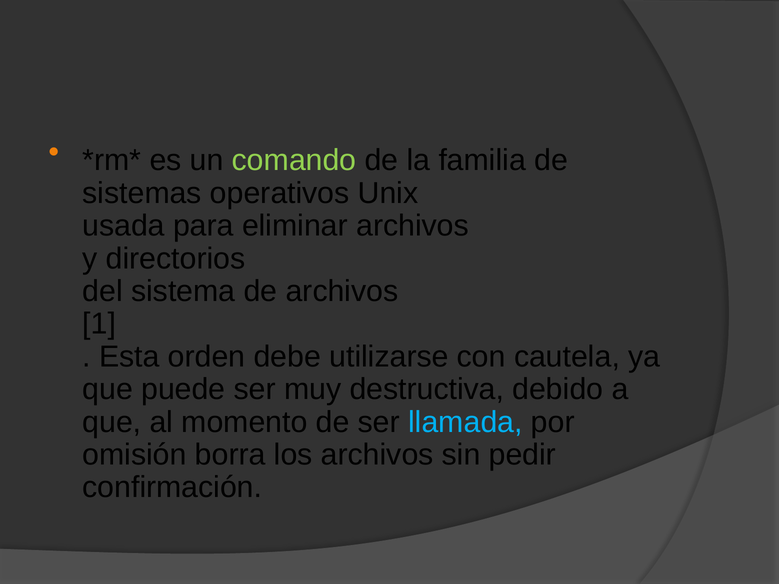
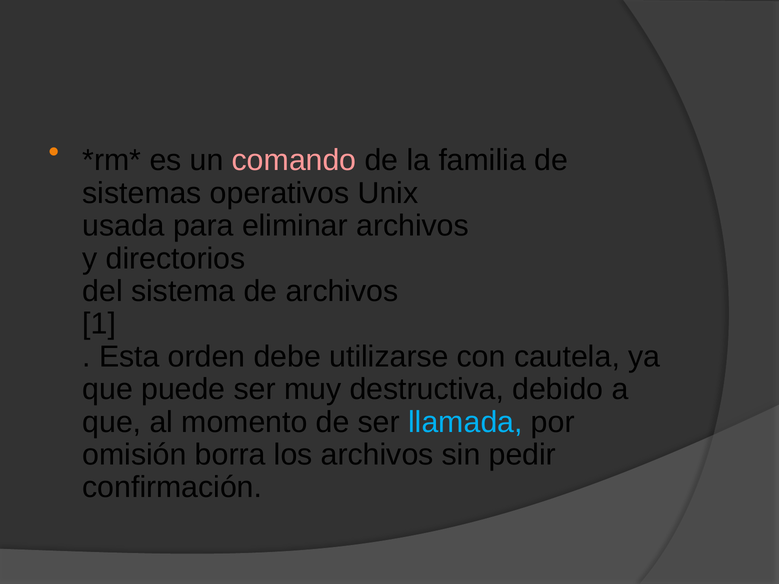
comando colour: light green -> pink (294, 160)
